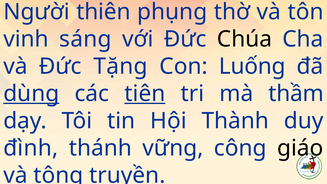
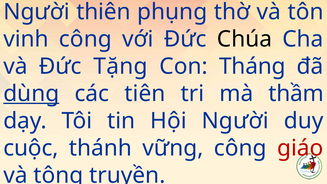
vinh sáng: sáng -> công (85, 39)
Luống: Luống -> Tháng (252, 66)
tiên underline: present -> none (145, 94)
Hội Thành: Thành -> Người (235, 121)
đình: đình -> cuộc (31, 148)
giáo colour: black -> red (300, 148)
